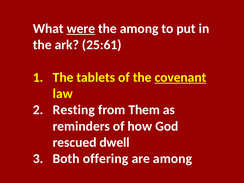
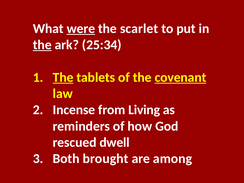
the among: among -> scarlet (139, 29)
the underline: none -> present (42, 45)
25:61: 25:61 -> 25:34 (102, 45)
The underline: none -> present (63, 77)
Resting: Resting -> Incense (74, 110)
Them: Them -> Living (144, 110)
offering: offering -> brought (106, 159)
